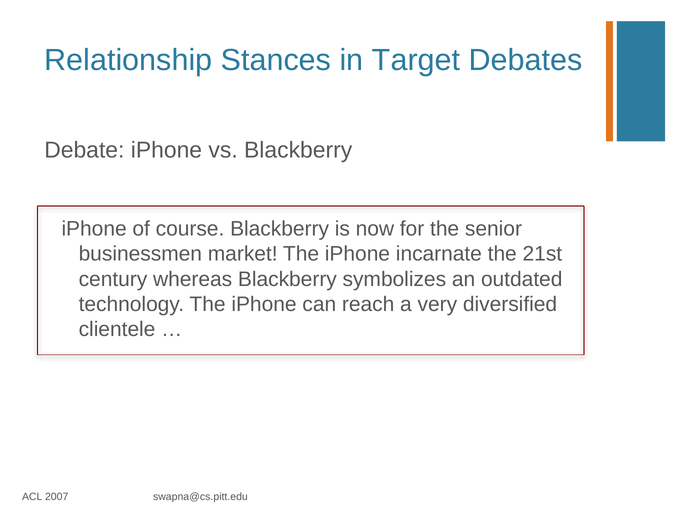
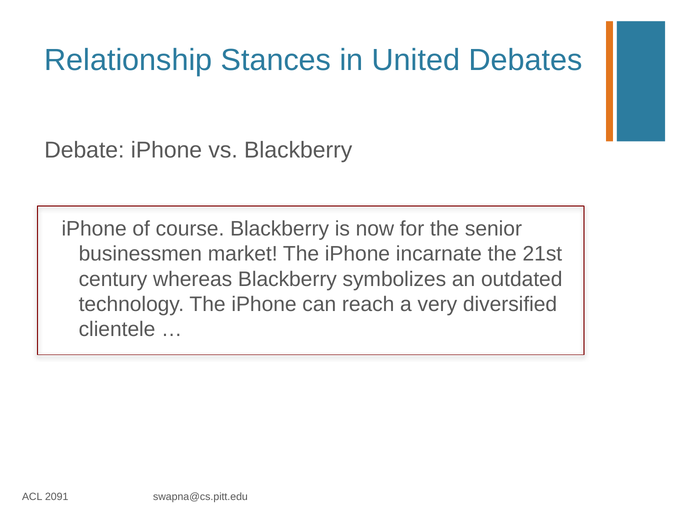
Target: Target -> United (416, 60)
2007: 2007 -> 2091 (57, 497)
